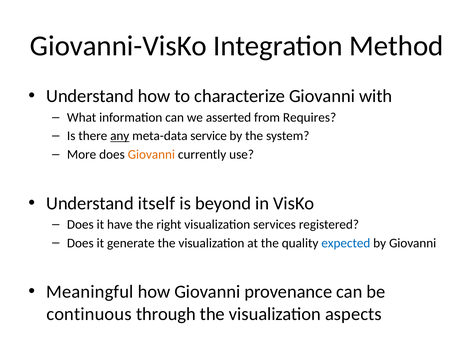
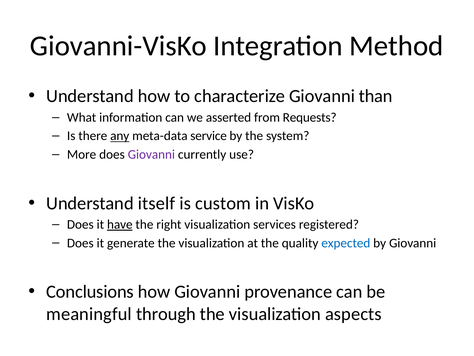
with: with -> than (376, 96)
Requires: Requires -> Requests (310, 117)
Giovanni colour: orange -> purple (151, 154)
beyond: beyond -> custom (223, 203)
have underline: none -> present (120, 224)
Meaningful: Meaningful -> Conclusions (90, 291)
continuous: continuous -> meaningful (89, 314)
